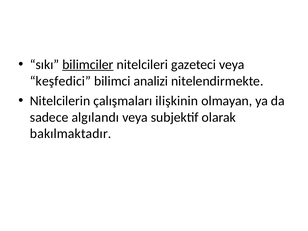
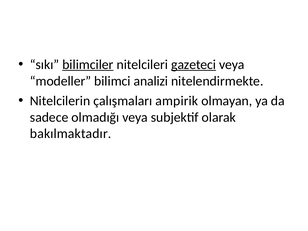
gazeteci underline: none -> present (194, 65)
keşfedici: keşfedici -> modeller (60, 81)
ilişkinin: ilişkinin -> ampirik (177, 101)
algılandı: algılandı -> olmadığı (95, 117)
